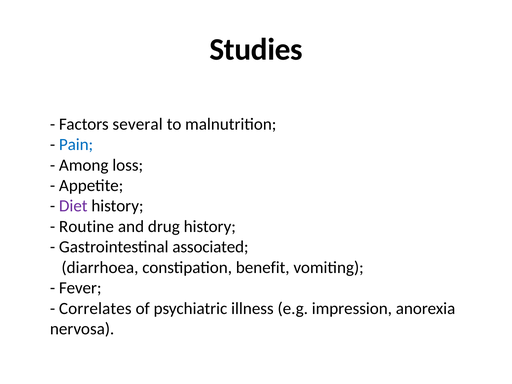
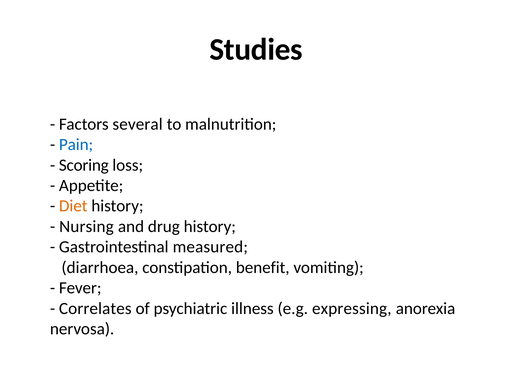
Among: Among -> Scoring (84, 165)
Diet colour: purple -> orange (73, 206)
Routine: Routine -> Nursing (86, 226)
associated: associated -> measured (210, 247)
impression: impression -> expressing (352, 308)
